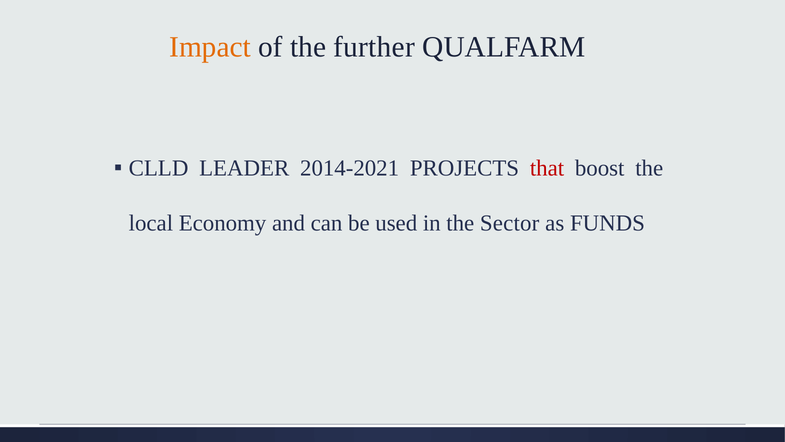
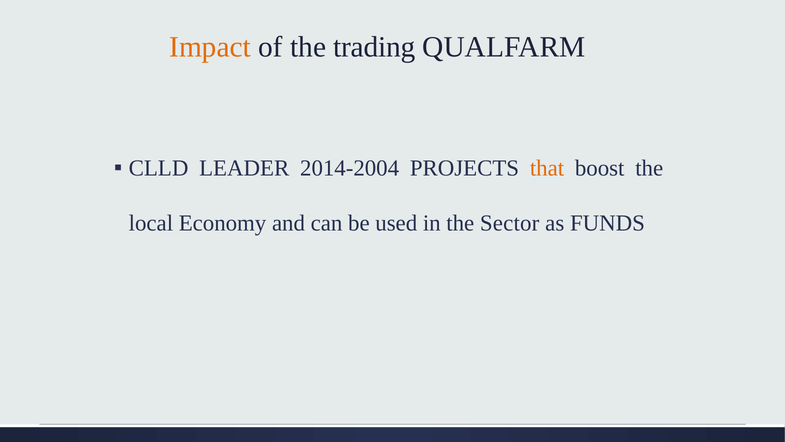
further: further -> trading (374, 47)
2014-2021: 2014-2021 -> 2014-2004 (350, 168)
that colour: red -> orange (547, 168)
